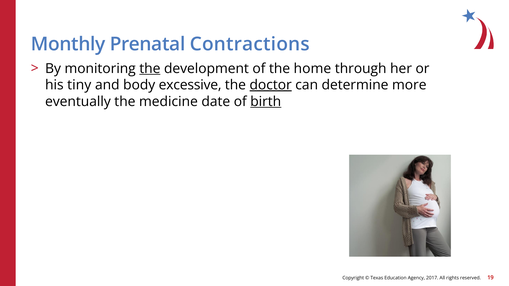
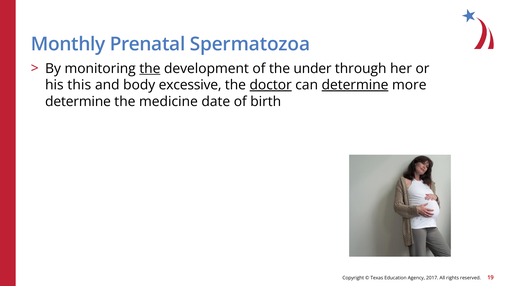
Contractions: Contractions -> Spermatozoa (250, 44)
home: home -> under (313, 69)
tiny: tiny -> this (79, 85)
determine underline: none -> present (355, 85)
eventually: eventually -> determine (78, 102)
birth underline: present -> none (266, 102)
